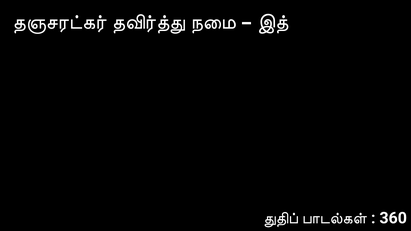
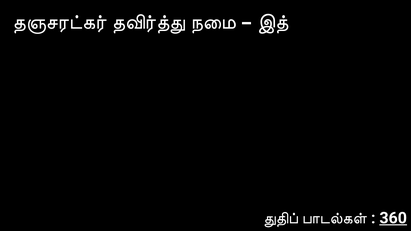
360 underline: none -> present (393, 218)
